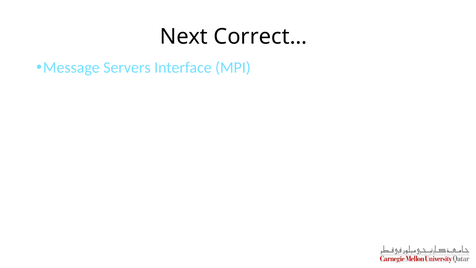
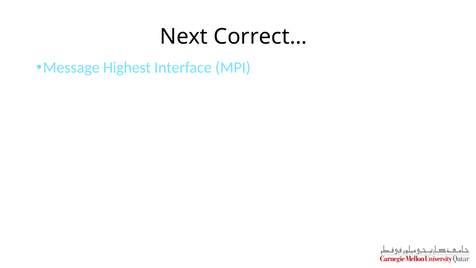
Servers: Servers -> Highest (127, 67)
